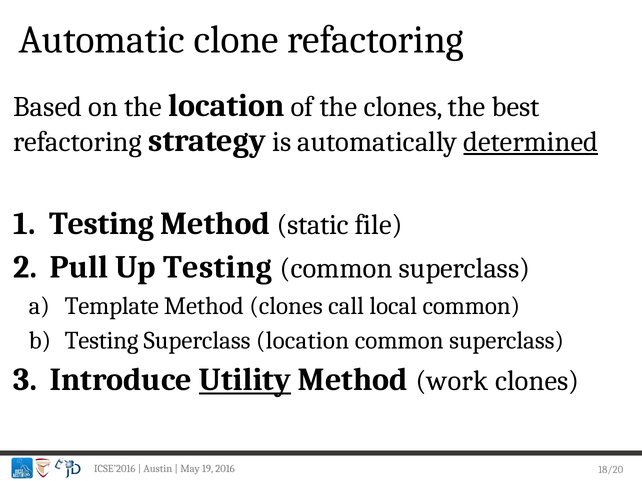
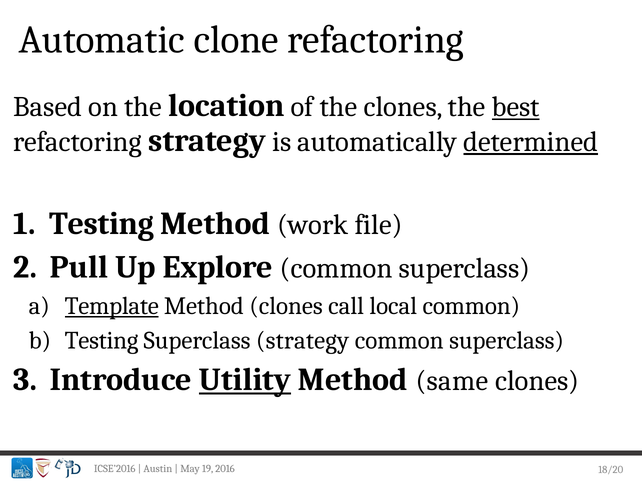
best underline: none -> present (516, 107)
static: static -> work (313, 225)
Up Testing: Testing -> Explore (218, 268)
Template underline: none -> present (112, 306)
Superclass location: location -> strategy (303, 341)
work: work -> same (452, 381)
